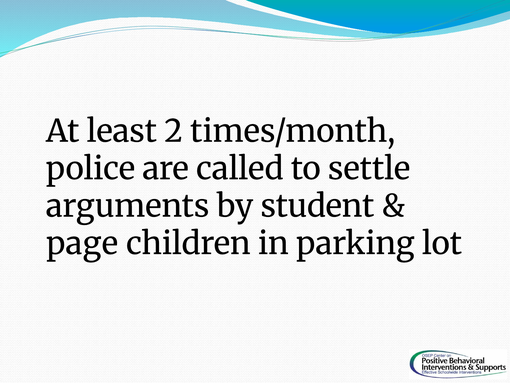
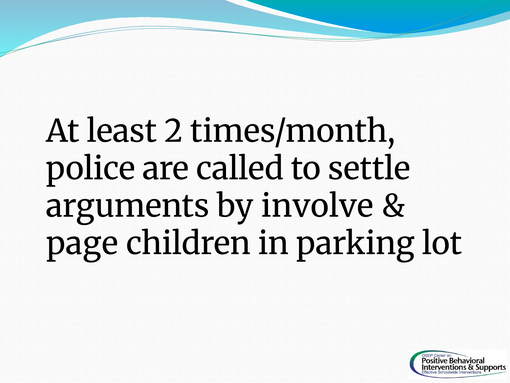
student: student -> involve (317, 206)
